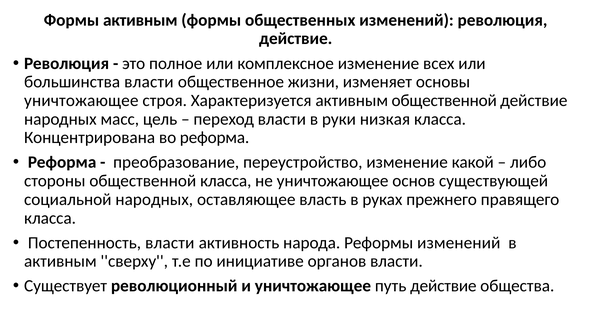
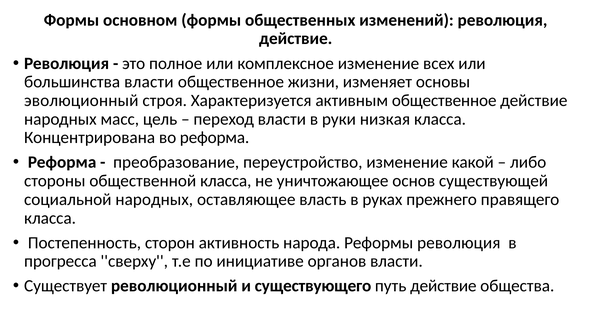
Формы активным: активным -> основном (140, 20)
уничтожающее: уничтожающее -> эволюционный (81, 100)
активным общественной: общественной -> общественное (444, 100)
Постепенность власти: власти -> сторон (170, 243)
Реформы изменений: изменений -> революция (459, 243)
активным: активным -> прогресса (60, 261)
и уничтожающее: уничтожающее -> существующего (313, 286)
